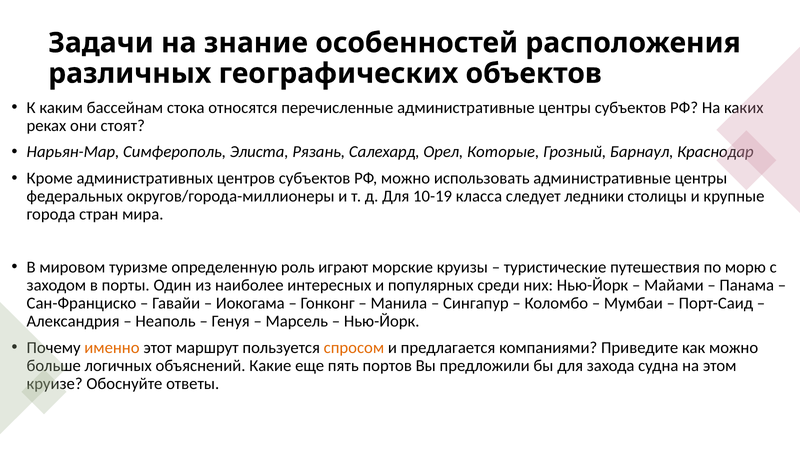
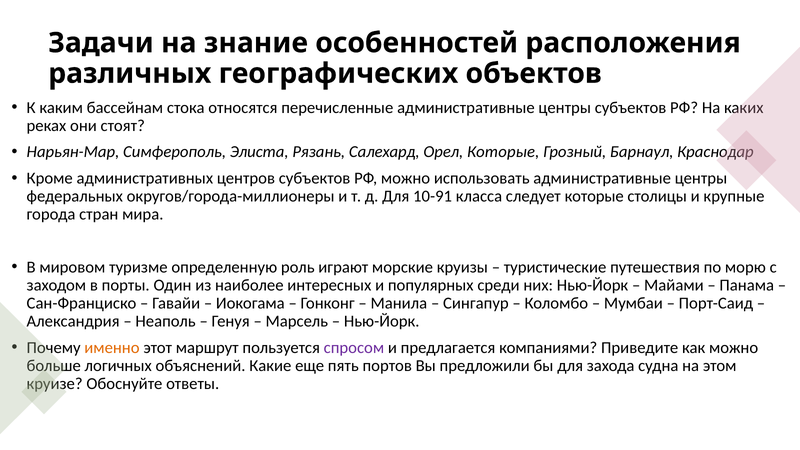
10-19: 10-19 -> 10-91 (433, 196)
следует ледники: ледники -> которые (594, 196)
спросом colour: orange -> purple (354, 348)
